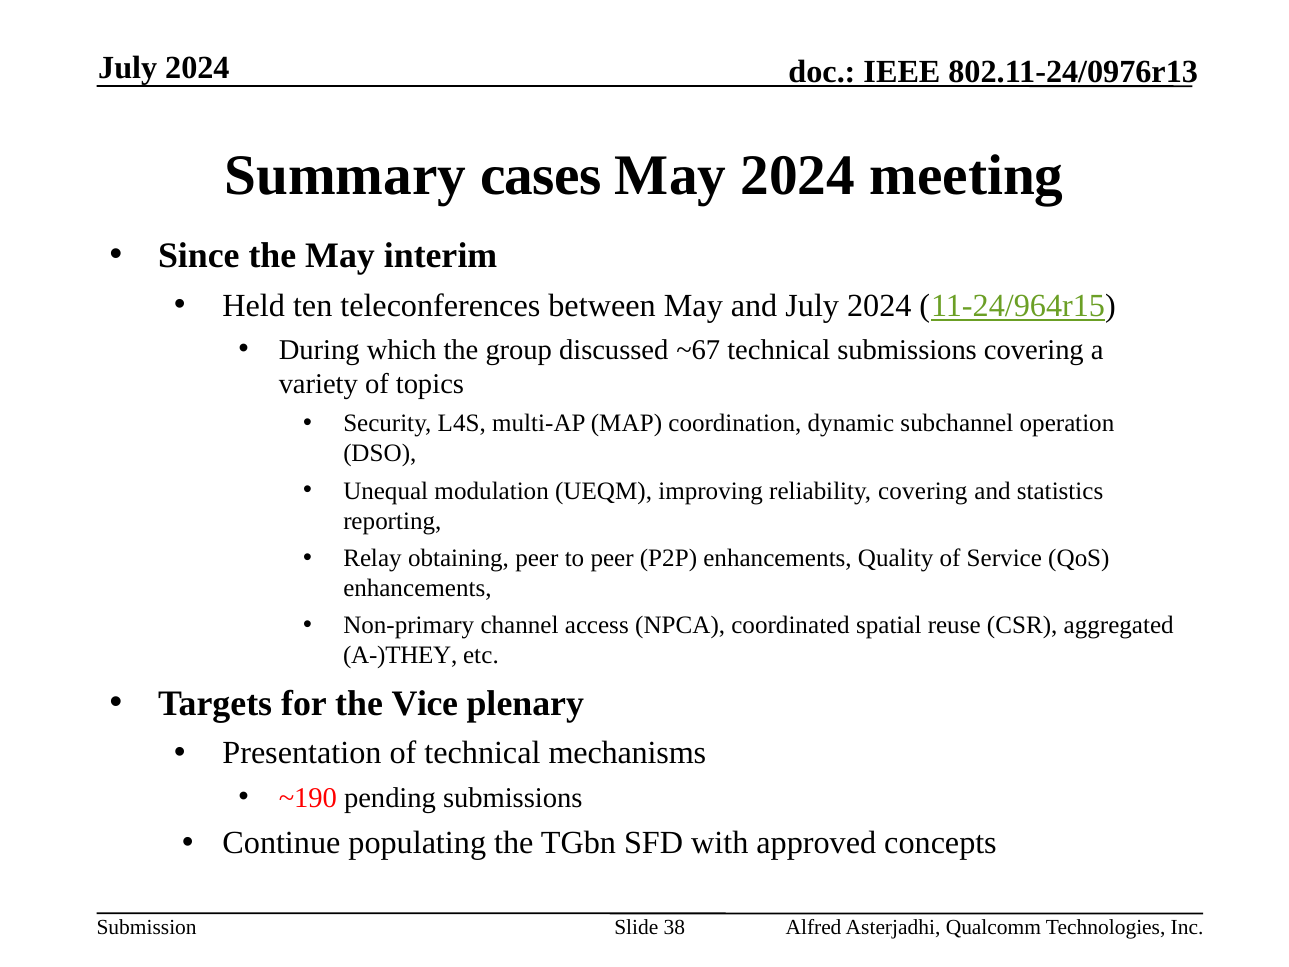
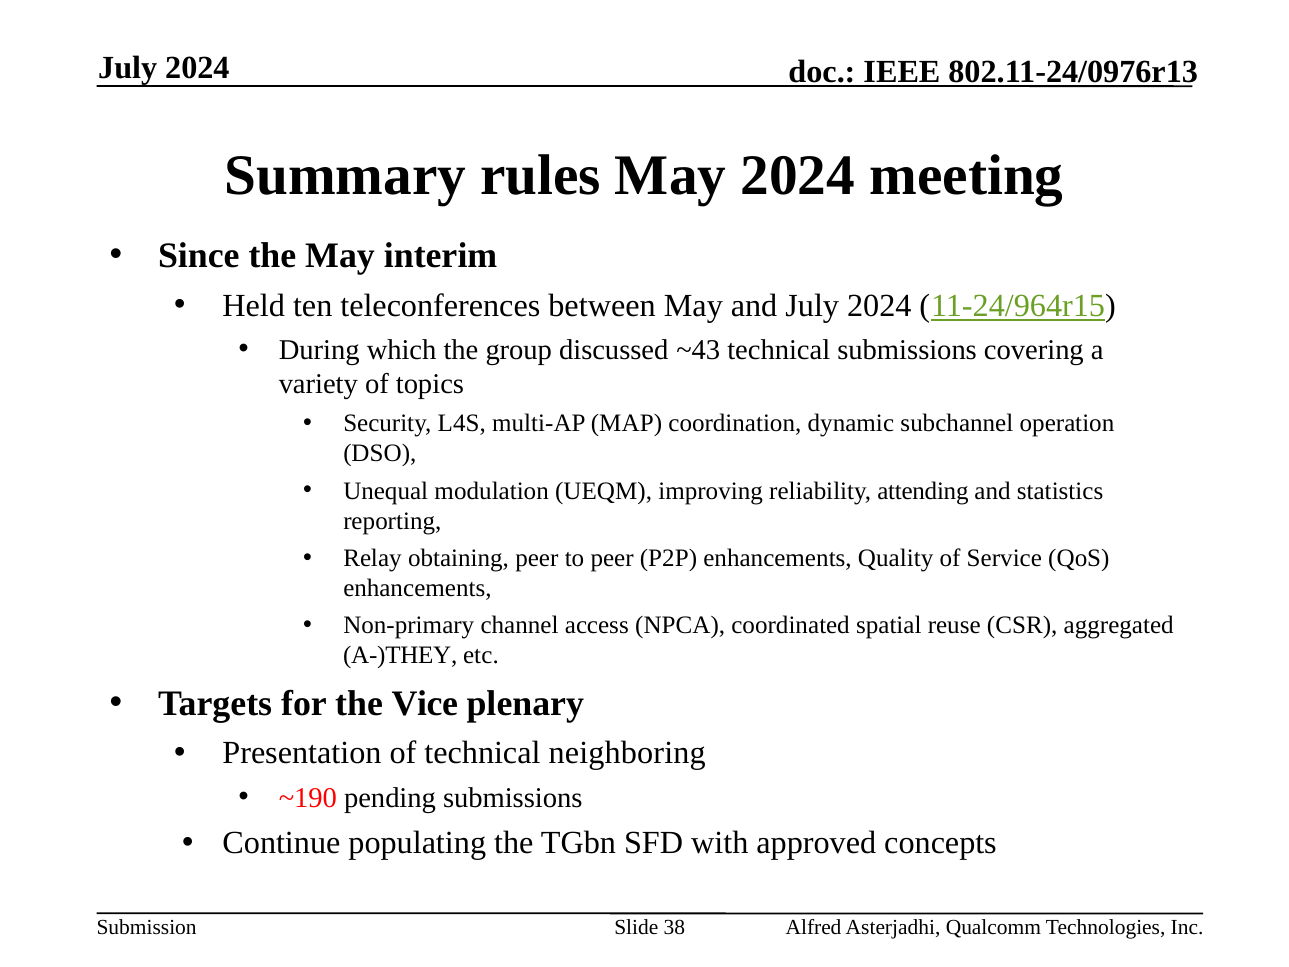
cases: cases -> rules (541, 176)
~67: ~67 -> ~43 (698, 350)
reliability covering: covering -> attending (923, 491)
mechanisms: mechanisms -> neighboring (627, 753)
